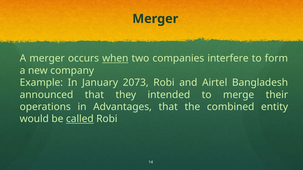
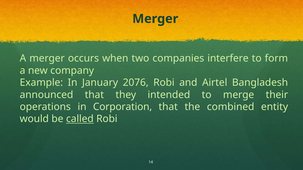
when underline: present -> none (115, 59)
2073: 2073 -> 2076 (136, 83)
Advantages: Advantages -> Corporation (123, 107)
